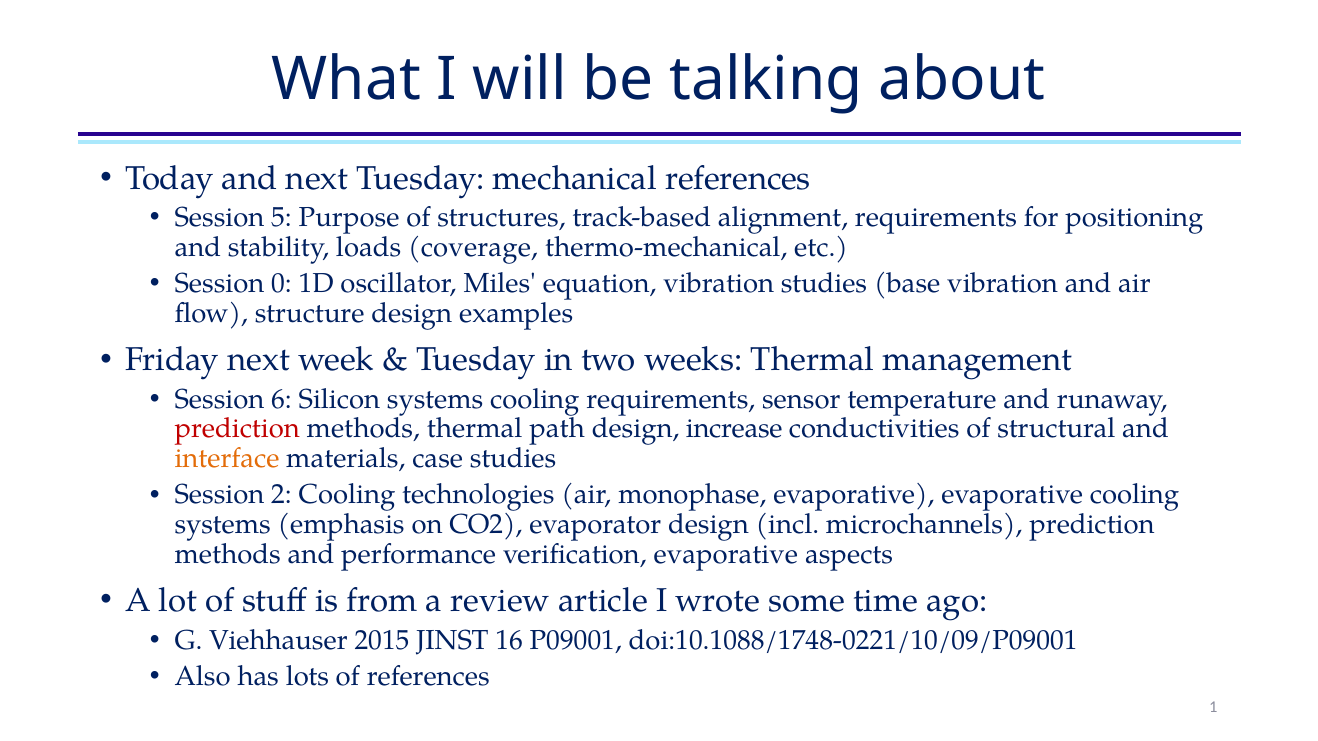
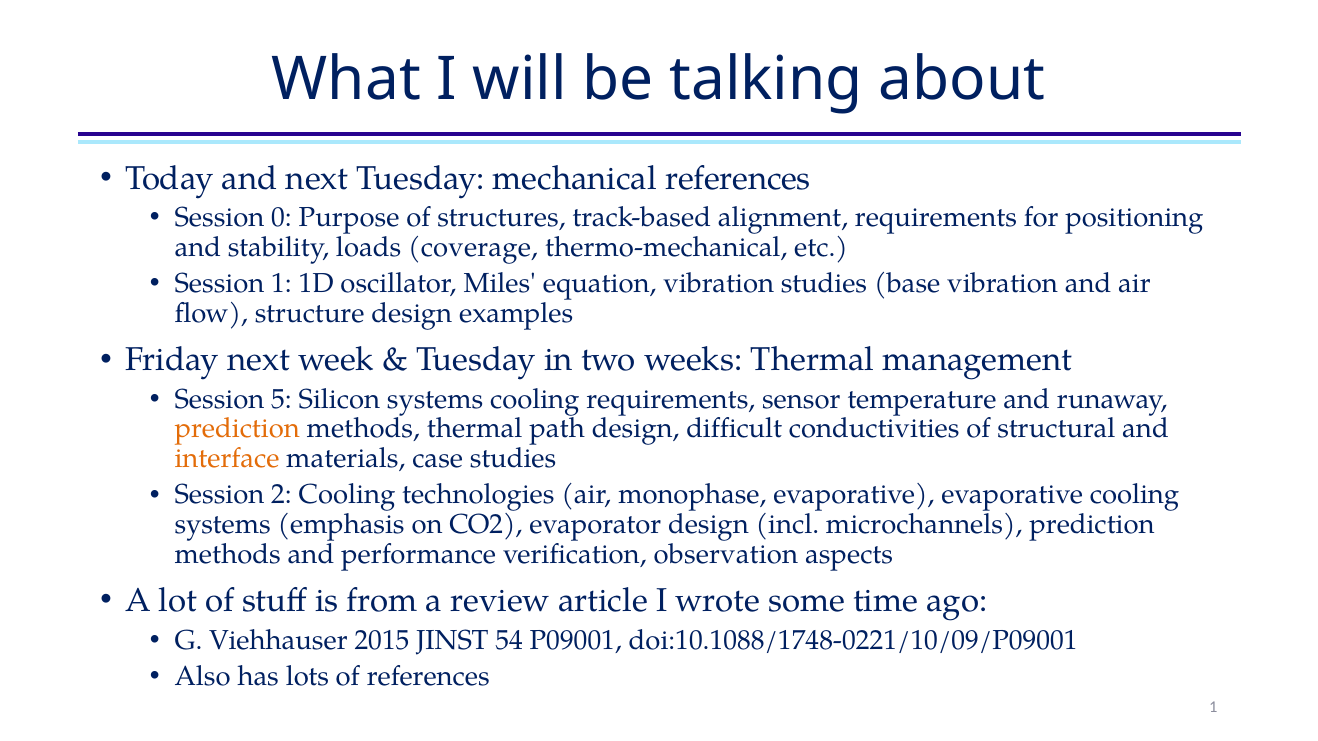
5: 5 -> 0 (282, 218)
Session 0: 0 -> 1 (282, 284)
6: 6 -> 5 (282, 399)
prediction colour: red -> orange (237, 429)
increase: increase -> difficult (734, 429)
verification evaporative: evaporative -> observation (726, 554)
16: 16 -> 54 (509, 640)
